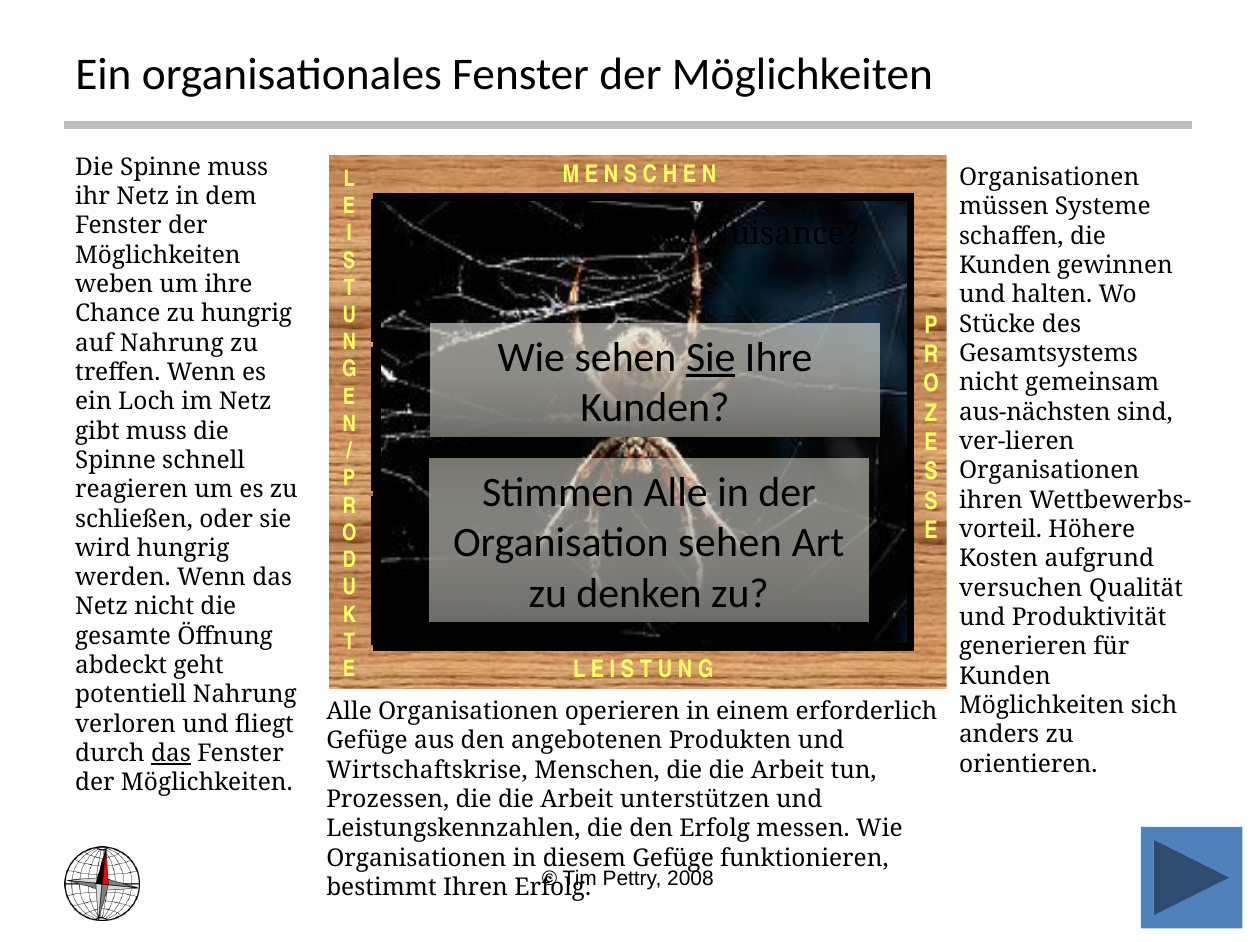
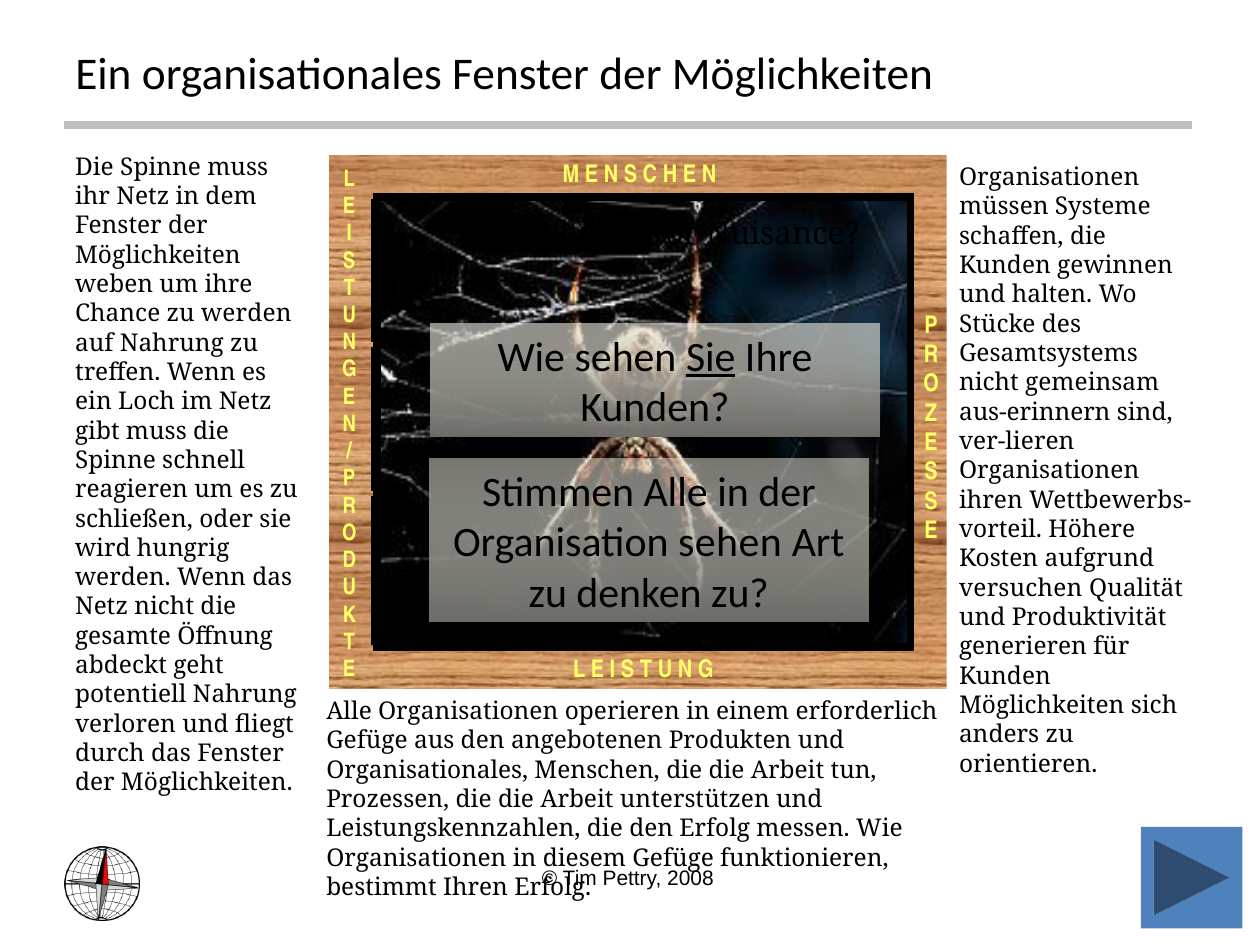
zu hungrig: hungrig -> werden (246, 314)
aus-nächsten: aus-nächsten -> aus-erinnern (1035, 412)
das underline: present -> none (171, 754)
Wirtschaftskrise: Wirtschaftskrise -> Organisationales (427, 770)
